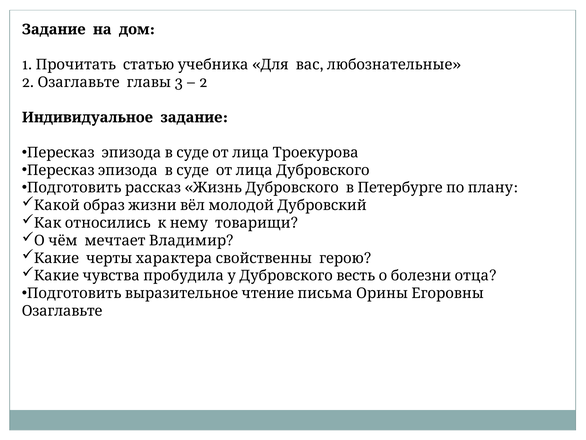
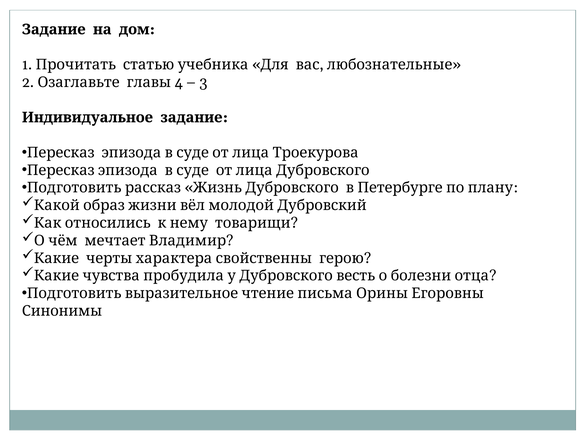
3: 3 -> 4 (179, 82)
2: 2 -> 3 (203, 82)
Озаглавьте: Озаглавьте -> Синонимы (62, 311)
